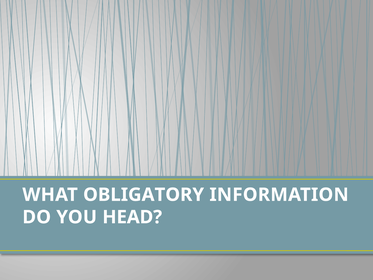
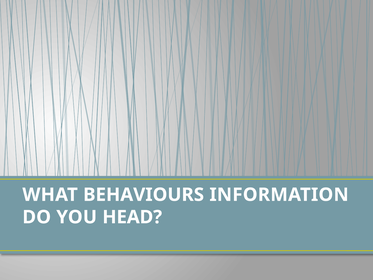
OBLIGATORY: OBLIGATORY -> BEHAVIOURS (144, 195)
